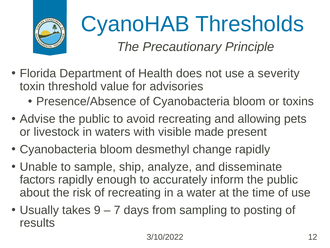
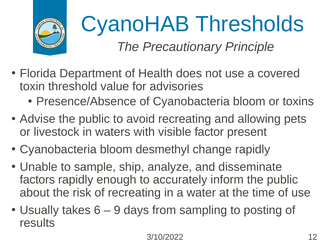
severity: severity -> covered (279, 73)
made: made -> factor (209, 132)
9: 9 -> 6 (97, 210)
7: 7 -> 9 (117, 210)
